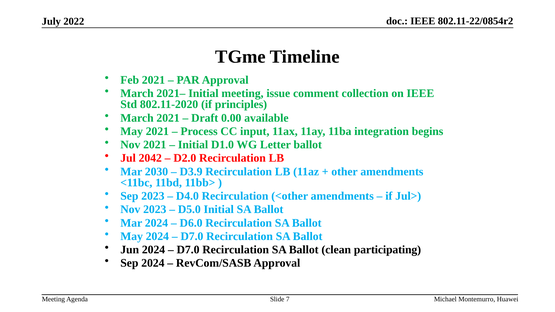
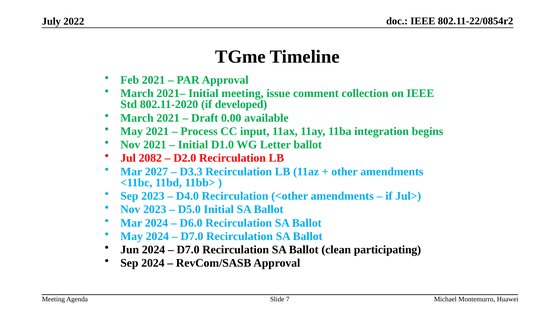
principles: principles -> developed (241, 105)
2042: 2042 -> 2082 (150, 158)
2030: 2030 -> 2027 (156, 172)
D3.9: D3.9 -> D3.3 (191, 172)
